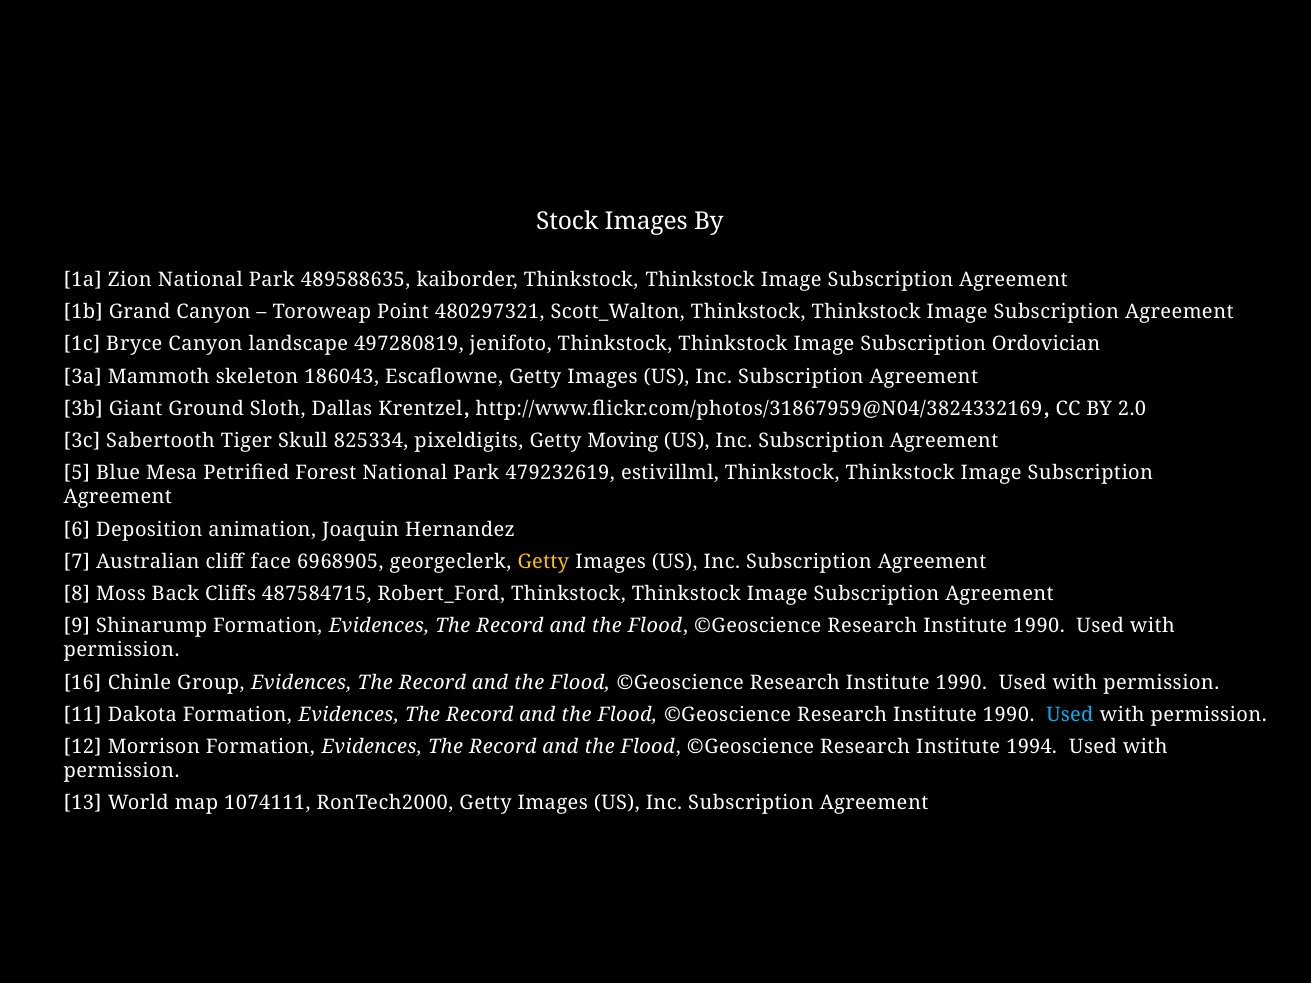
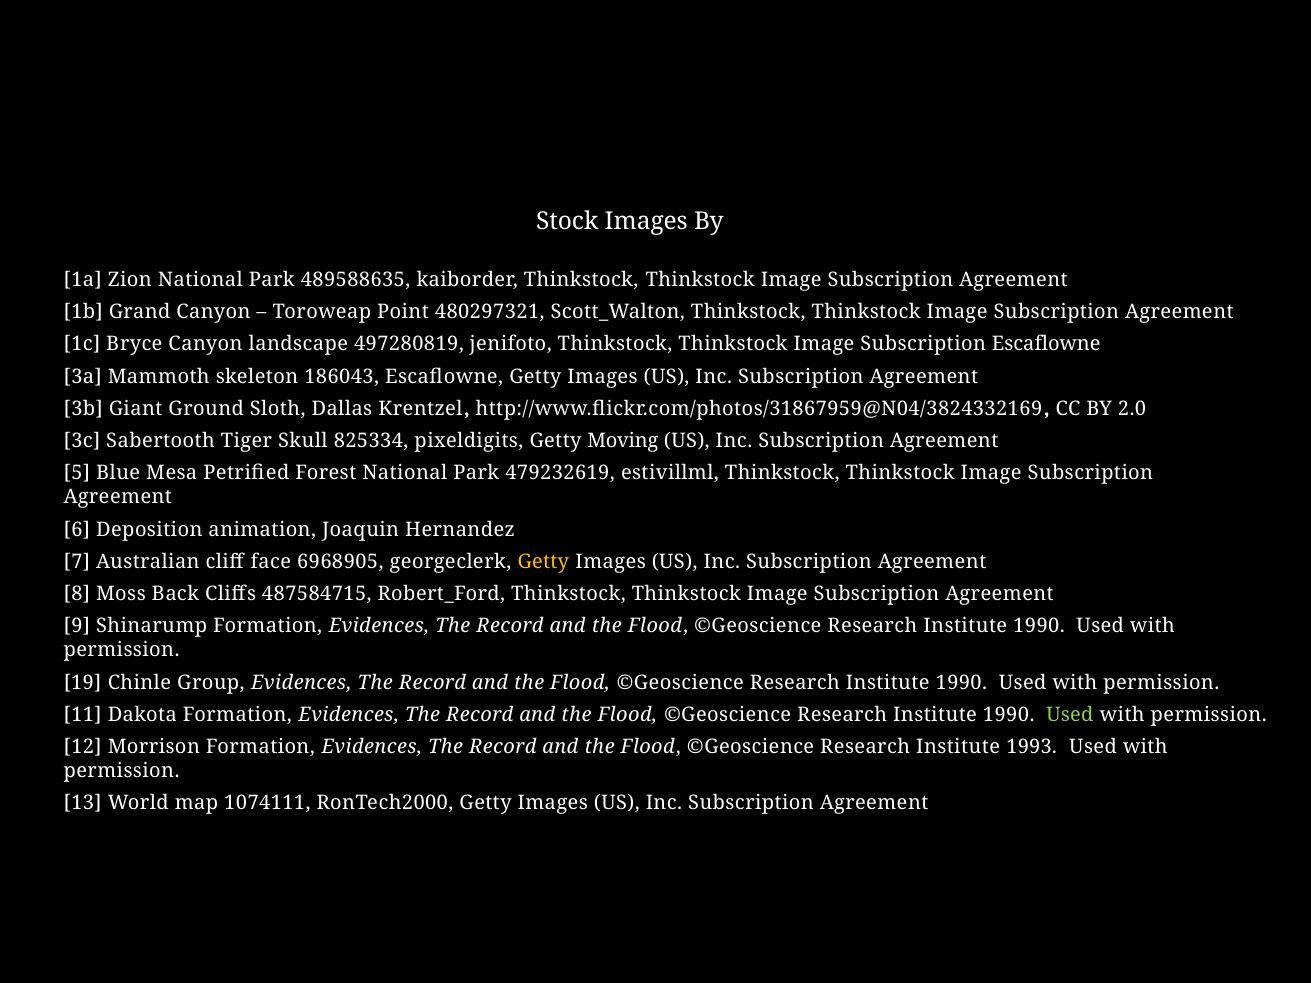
Subscription Ordovician: Ordovician -> Escaflowne (1046, 344)
16: 16 -> 19 (83, 683)
Used colour: light blue -> light green (1070, 715)
1994: 1994 -> 1993 (1032, 747)
